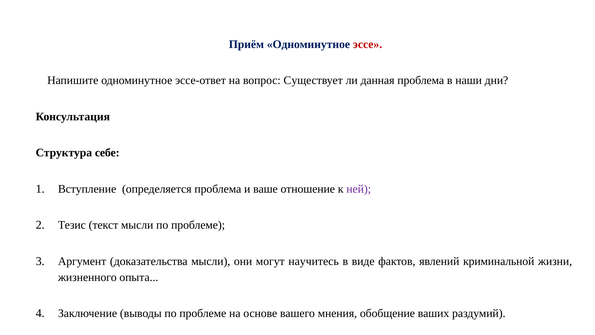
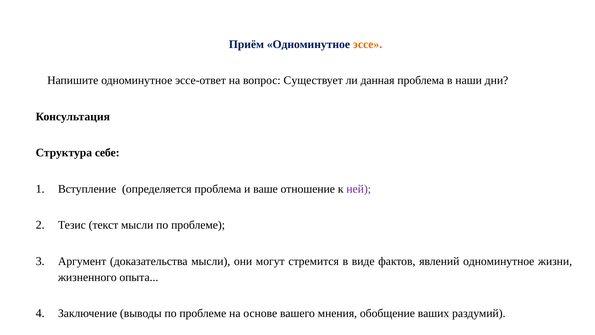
эссе colour: red -> orange (368, 44)
научитесь: научитесь -> стремится (314, 261)
явлений криминальной: криминальной -> одноминутное (499, 261)
